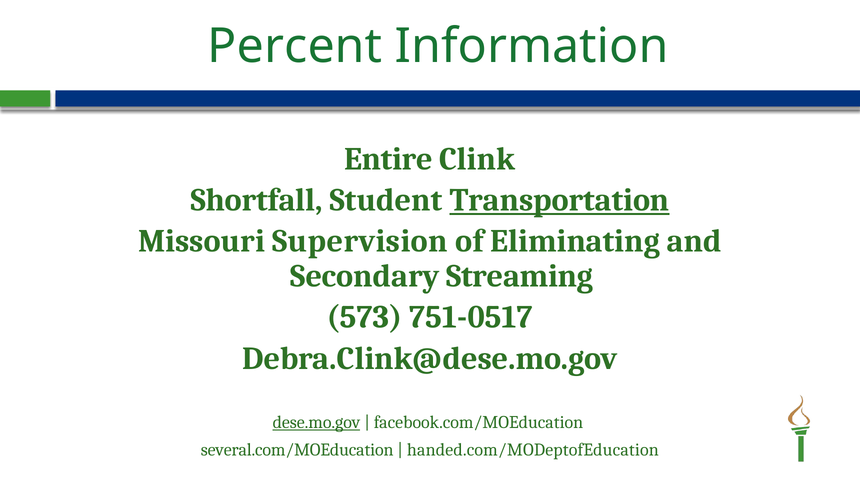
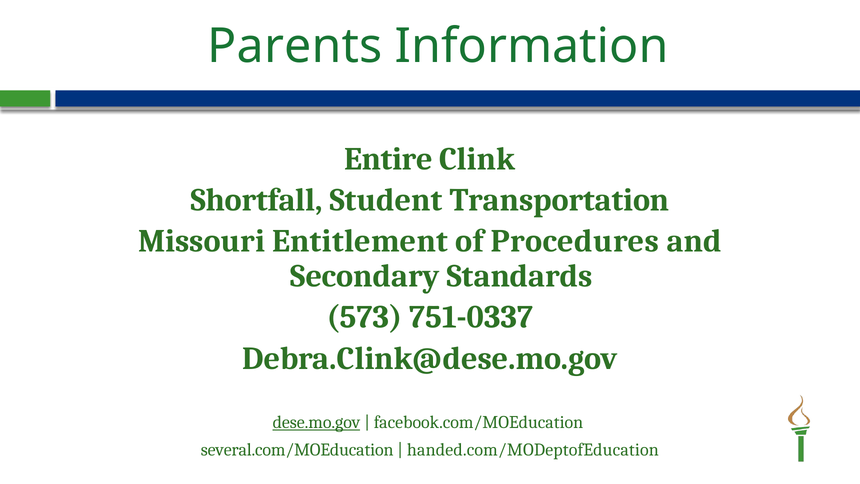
Percent: Percent -> Parents (295, 46)
Transportation underline: present -> none (560, 200)
Supervision: Supervision -> Entitlement (360, 241)
Eliminating: Eliminating -> Procedures (575, 241)
Streaming: Streaming -> Standards (520, 276)
751-0517: 751-0517 -> 751-0337 (471, 317)
